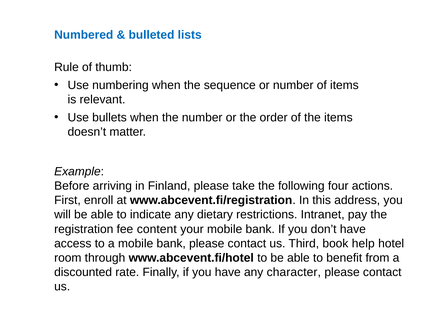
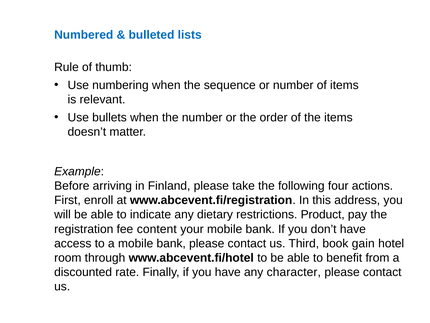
Intranet: Intranet -> Product (323, 214)
help: help -> gain (363, 243)
